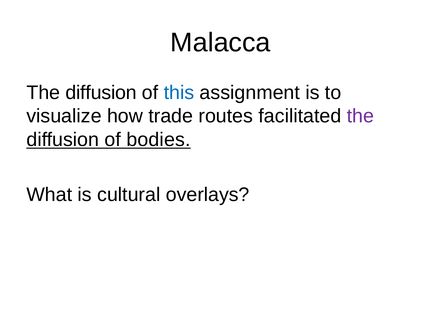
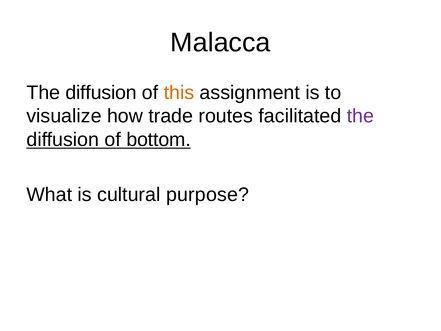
this colour: blue -> orange (179, 93)
bodies: bodies -> bottom (159, 140)
overlays: overlays -> purpose (208, 194)
